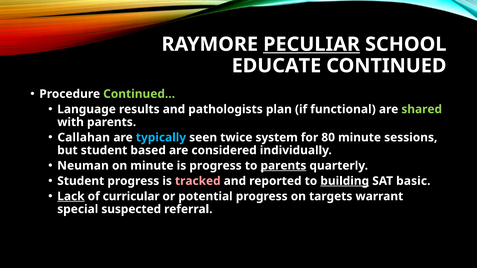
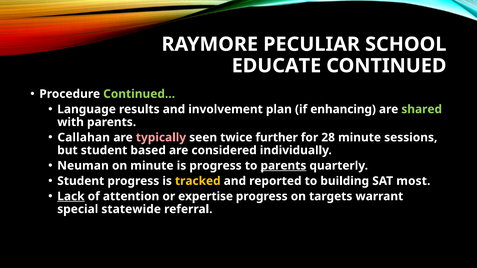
PECULIAR underline: present -> none (312, 44)
pathologists: pathologists -> involvement (226, 109)
functional: functional -> enhancing (343, 109)
typically colour: light blue -> pink (161, 138)
system: system -> further (277, 138)
80: 80 -> 28 (328, 138)
tracked colour: pink -> yellow (198, 181)
building underline: present -> none (345, 181)
basic: basic -> most (413, 181)
curricular: curricular -> attention (131, 197)
potential: potential -> expertise (206, 197)
suspected: suspected -> statewide (131, 209)
